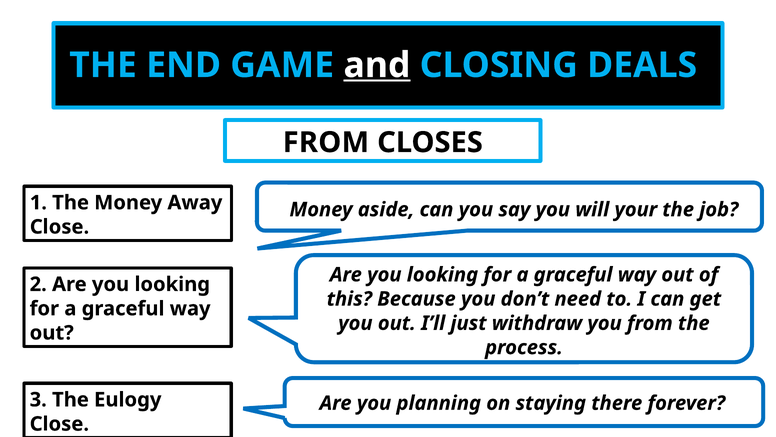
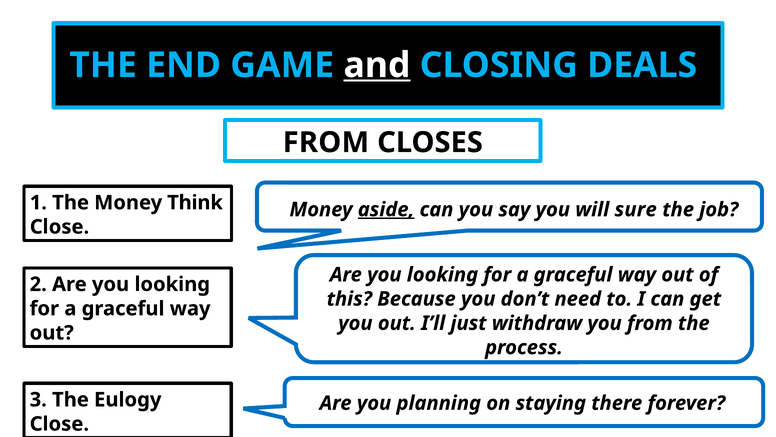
Away: Away -> Think (195, 202)
aside underline: none -> present (386, 209)
your: your -> sure (636, 209)
